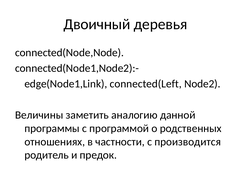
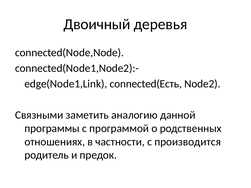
connected(Left: connected(Left -> connected(Есть (146, 84)
Величины: Величины -> Связными (39, 115)
